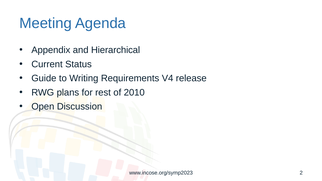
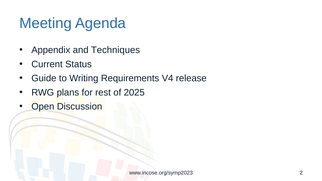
Hierarchical: Hierarchical -> Techniques (116, 50)
2010: 2010 -> 2025 (134, 93)
